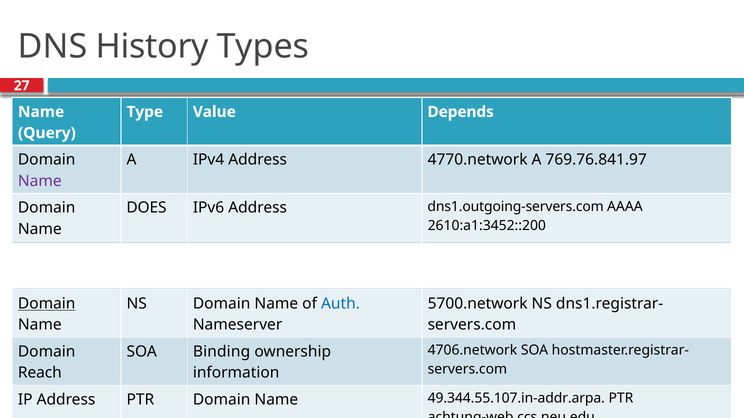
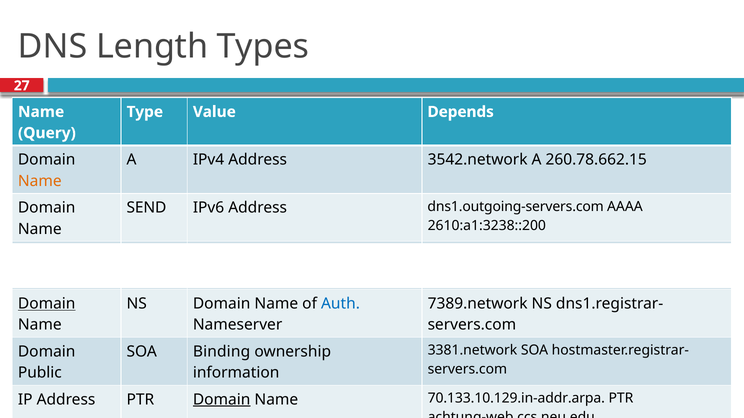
History: History -> Length (152, 47)
4770.network: 4770.network -> 3542.network (478, 160)
769.76.841.97: 769.76.841.97 -> 260.78.662.15 (596, 160)
Name colour: purple -> orange (40, 181)
DOES: DOES -> SEND (146, 208)
2610:a1:3452::200: 2610:a1:3452::200 -> 2610:a1:3238::200 (487, 226)
5700.network: 5700.network -> 7389.network (478, 304)
4706.network: 4706.network -> 3381.network (472, 351)
Reach: Reach -> Public (40, 373)
Domain underline: none -> present (222, 400)
49.344.55.107.in-addr.arpa: 49.344.55.107.in-addr.arpa -> 70.133.10.129.in-addr.arpa (516, 399)
